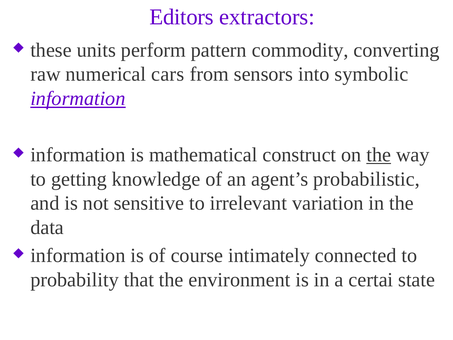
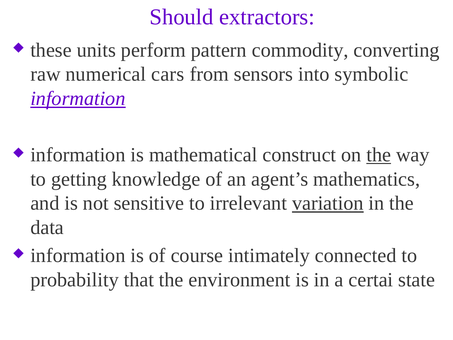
Editors: Editors -> Should (182, 17)
probabilistic: probabilistic -> mathematics (367, 179)
variation underline: none -> present (328, 203)
